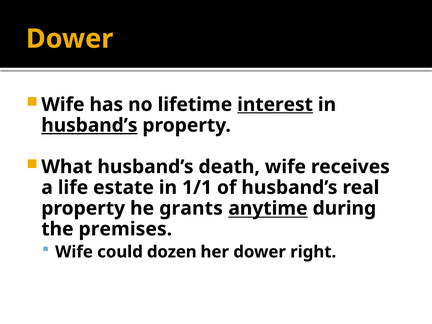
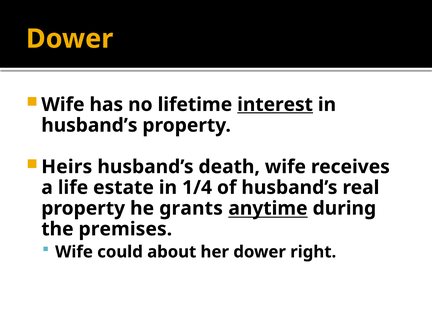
husband’s underline: present -> none (89, 125)
What: What -> Heirs (67, 167)
1/1: 1/1 -> 1/4 (197, 188)
dozen: dozen -> about (172, 252)
